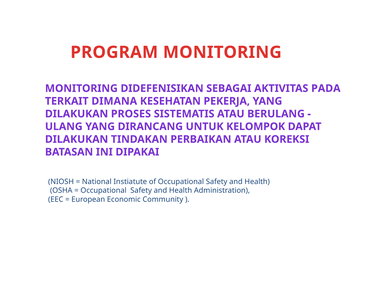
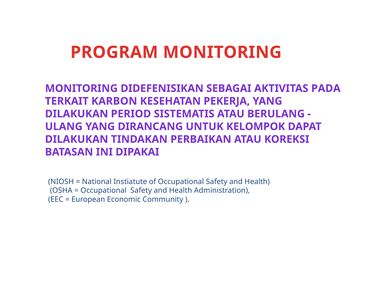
DIMANA: DIMANA -> KARBON (114, 101)
PROSES: PROSES -> PERIOD (131, 114)
